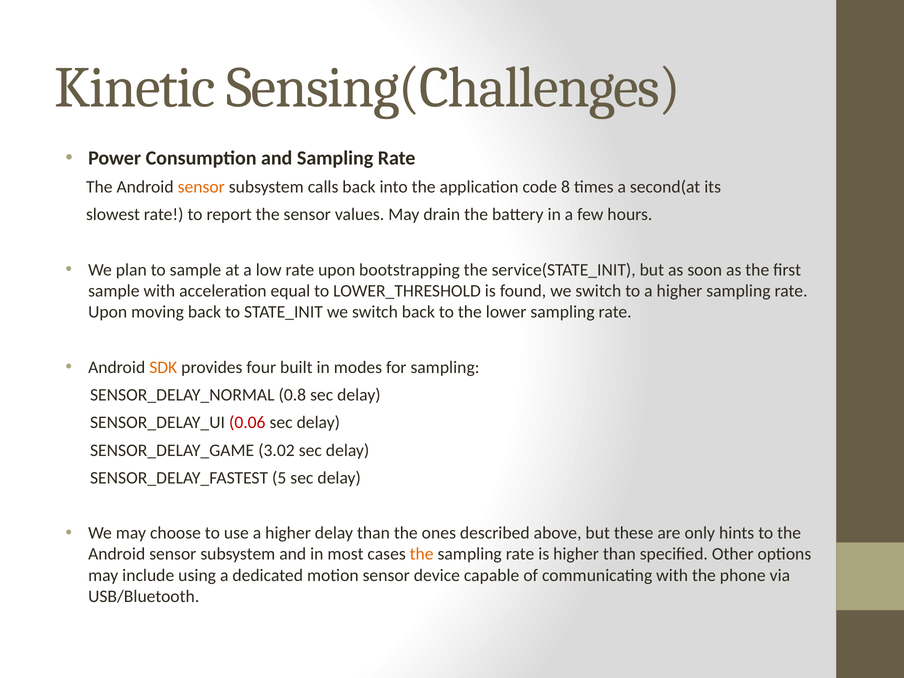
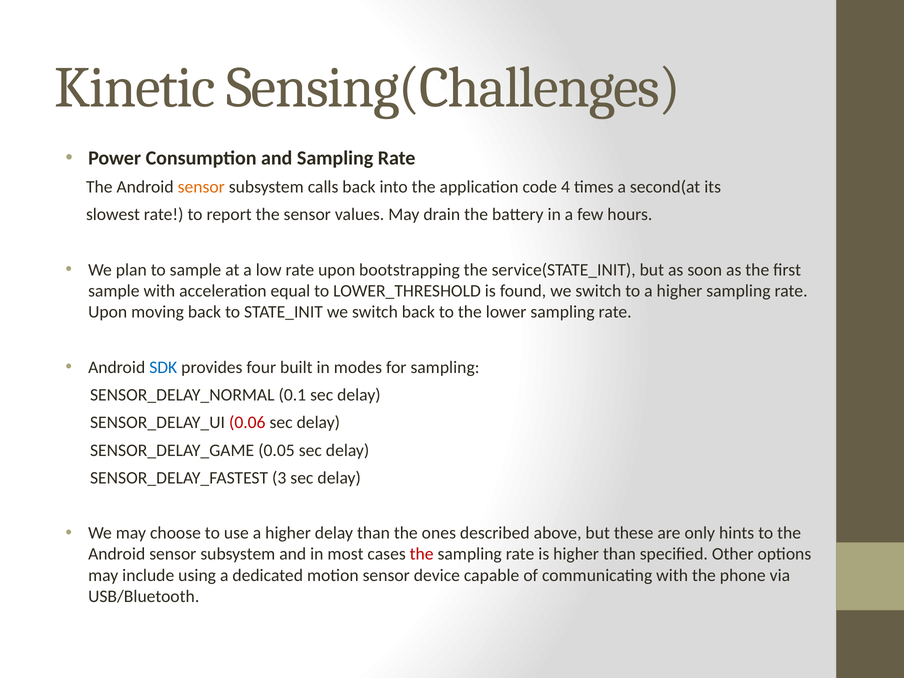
8: 8 -> 4 (566, 187)
SDK colour: orange -> blue (163, 367)
0.8: 0.8 -> 0.1 (292, 395)
3.02: 3.02 -> 0.05 (276, 450)
5: 5 -> 3 (279, 478)
the colour: orange -> red (422, 554)
